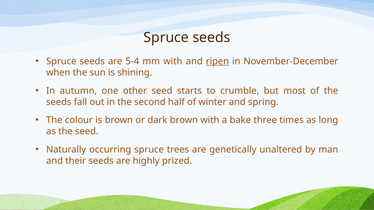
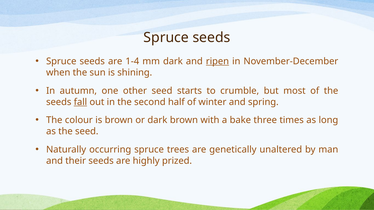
5-4: 5-4 -> 1-4 (132, 61)
mm with: with -> dark (173, 61)
fall underline: none -> present (80, 102)
